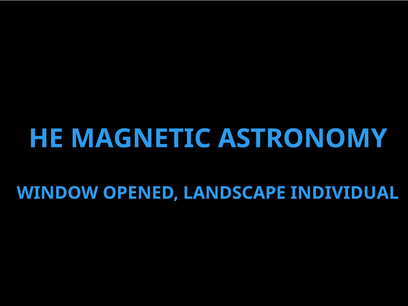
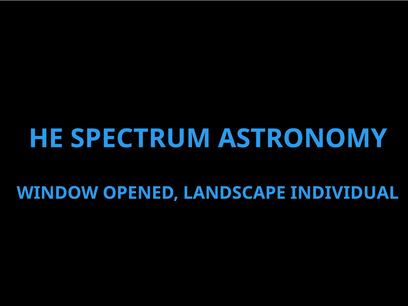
MAGNETIC: MAGNETIC -> SPECTRUM (141, 139)
